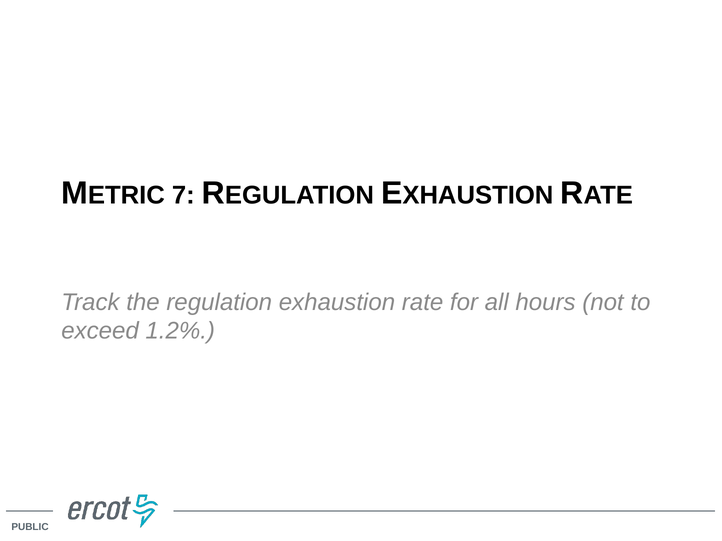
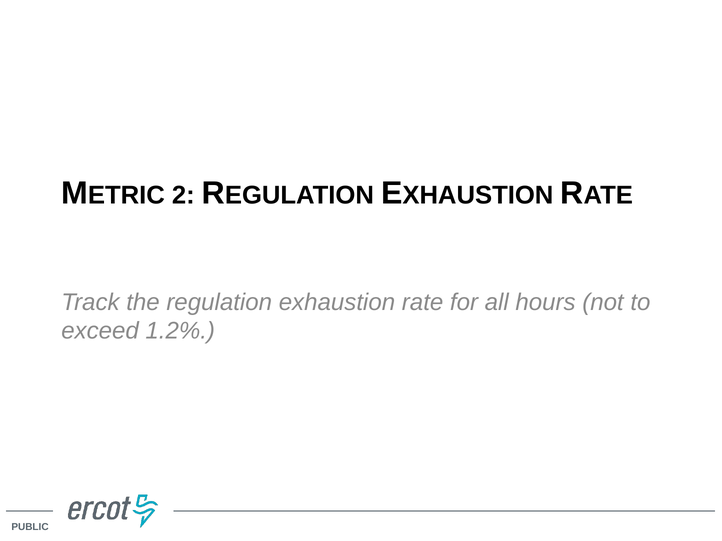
7: 7 -> 2 (183, 195)
